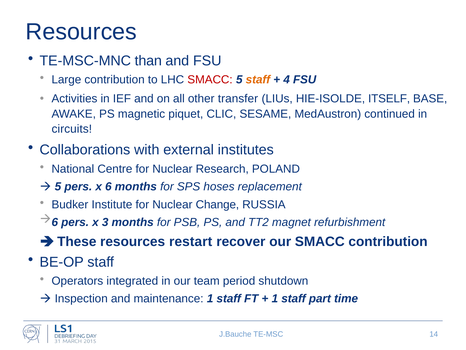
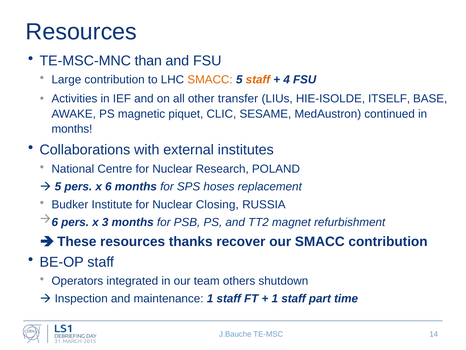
SMACC colour: red -> orange (210, 80)
circuits: circuits -> months (72, 129)
Change: Change -> Closing (217, 204)
restart: restart -> thanks (191, 241)
period: period -> others (239, 281)
